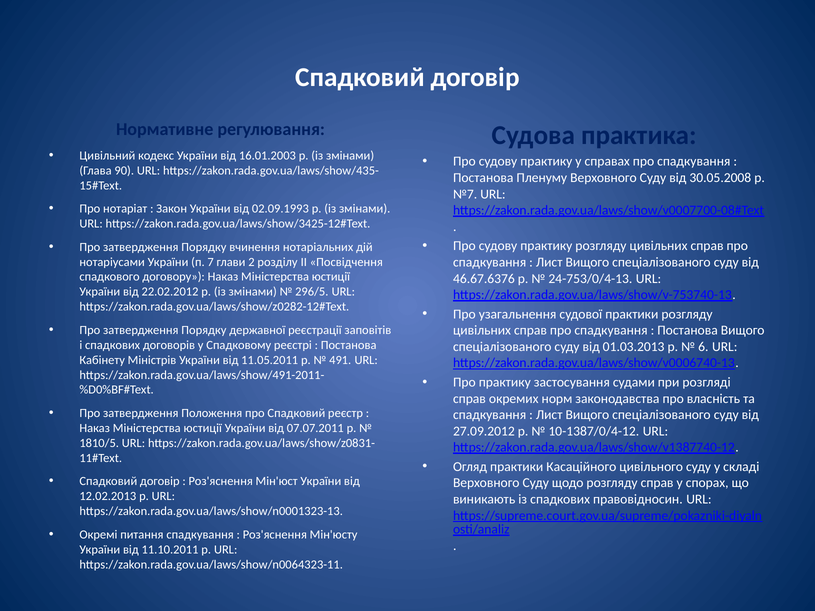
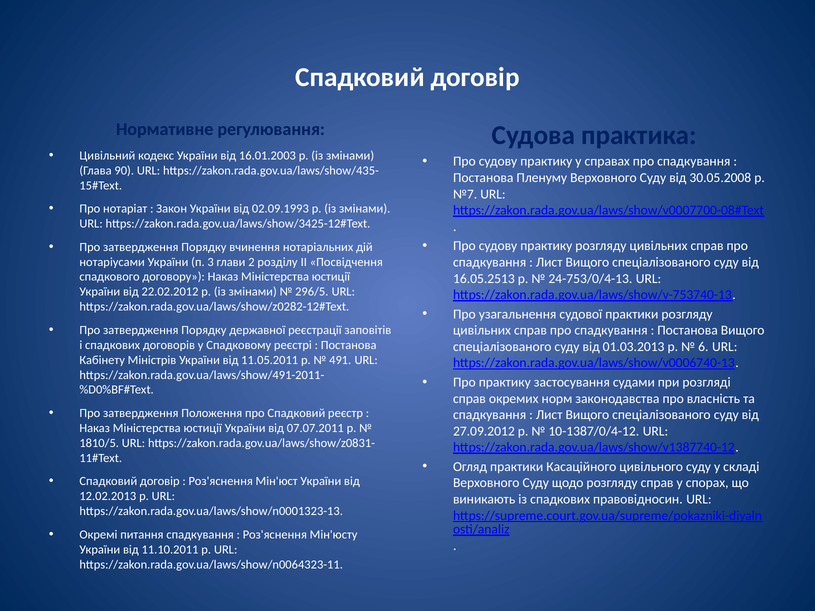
7: 7 -> 3 (211, 262)
46.67.6376: 46.67.6376 -> 16.05.2513 (484, 279)
